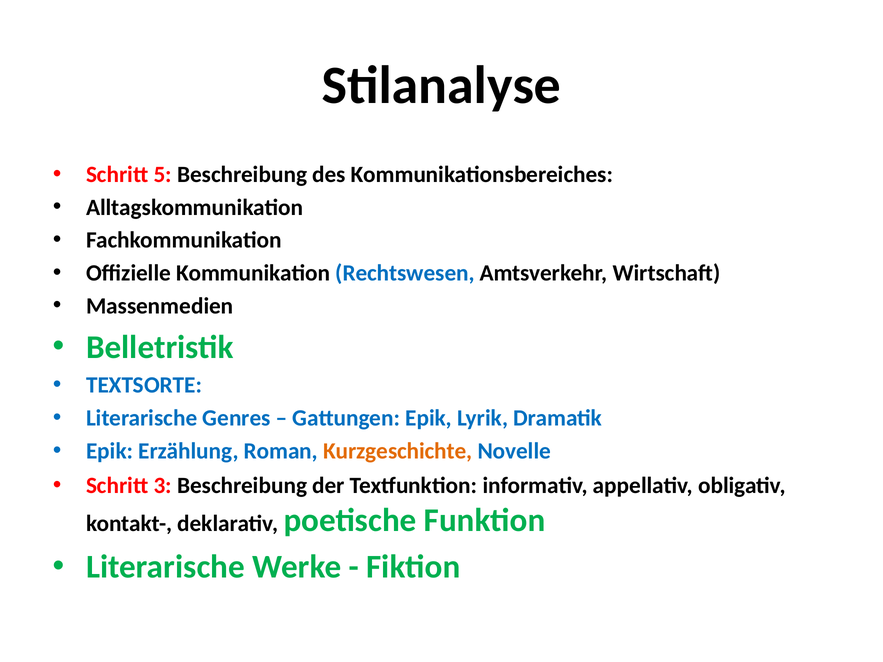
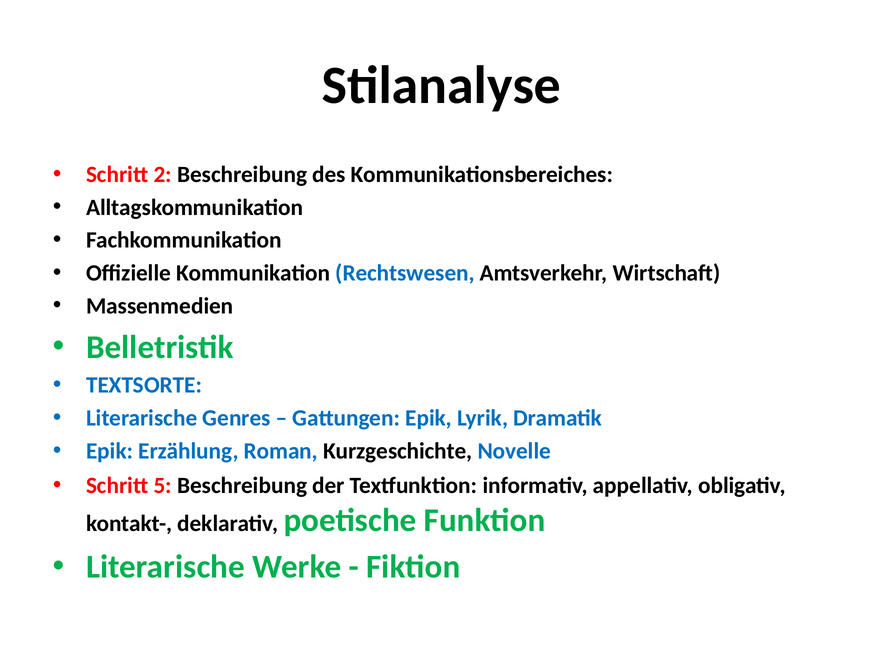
5: 5 -> 2 (163, 175)
Kurzgeschichte colour: orange -> black (398, 451)
3: 3 -> 5 (163, 486)
